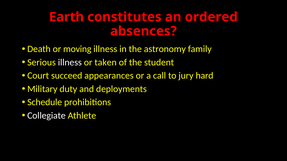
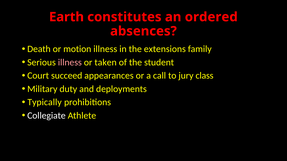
moving: moving -> motion (77, 49)
astronomy: astronomy -> extensions (165, 49)
illness colour: white -> pink (70, 62)
hard: hard -> class (205, 76)
Schedule: Schedule -> Typically (45, 102)
